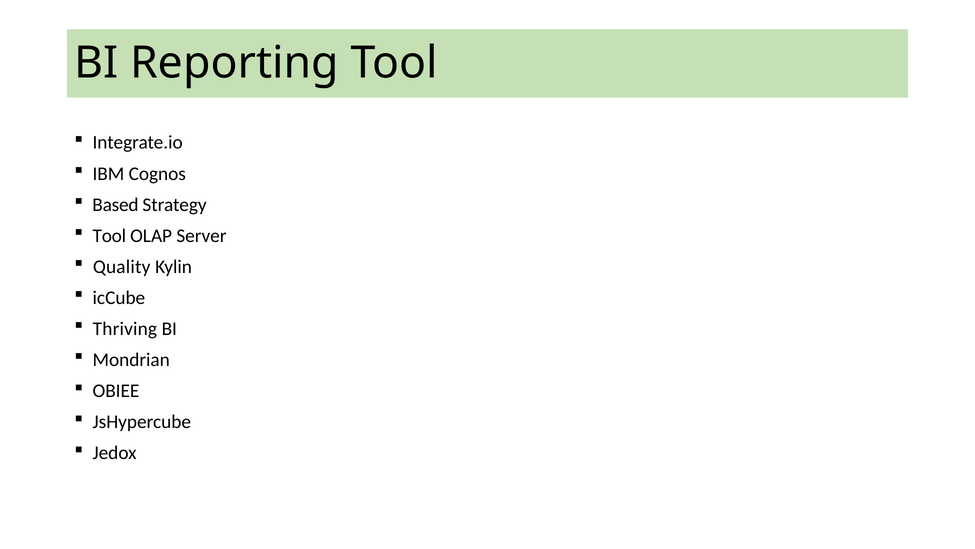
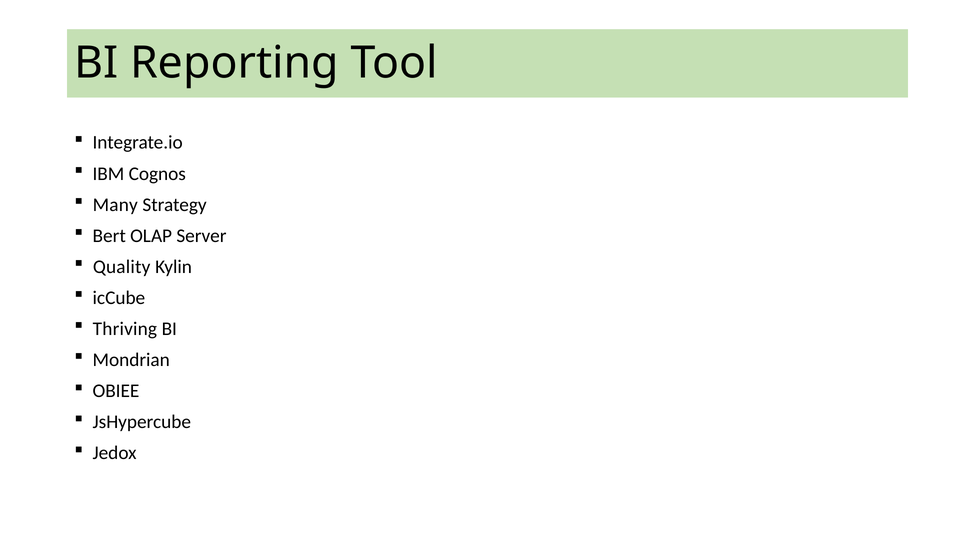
Based: Based -> Many (115, 204)
Tool: Tool -> Bert (109, 235)
